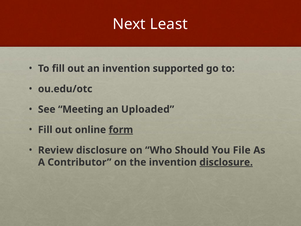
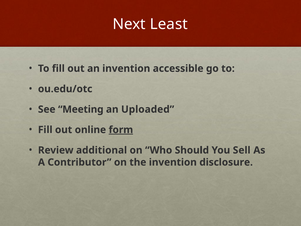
supported: supported -> accessible (178, 68)
Review disclosure: disclosure -> additional (102, 150)
File: File -> Sell (242, 150)
disclosure underline: present -> none (226, 162)
